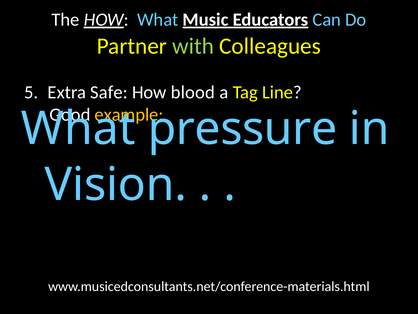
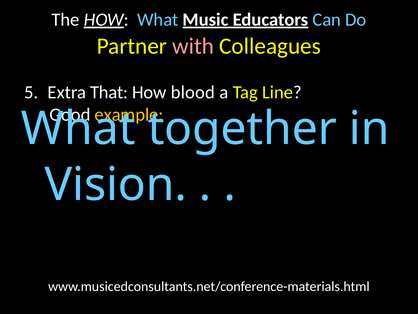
with colour: light green -> pink (193, 46)
Safe: Safe -> That (109, 92)
pressure: pressure -> together (242, 129)
